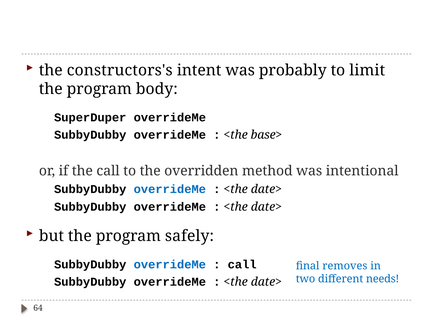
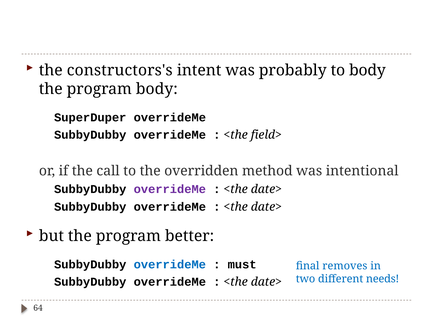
to limit: limit -> body (367, 70)
base>: base> -> field> (266, 135)
overrideMe colour: blue -> purple (170, 190)
safely: safely -> better (190, 236)
call: call -> must (242, 265)
